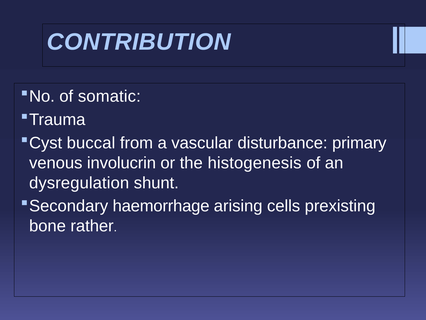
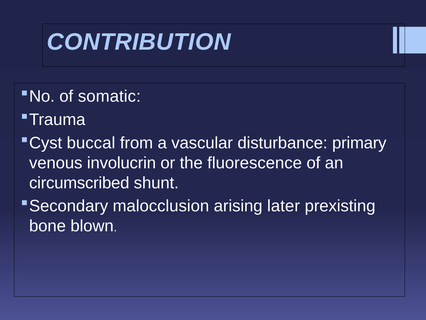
histogenesis: histogenesis -> fluorescence (255, 163)
dysregulation: dysregulation -> circumscribed (79, 183)
haemorrhage: haemorrhage -> malocclusion (161, 206)
cells: cells -> later (284, 206)
rather: rather -> blown (92, 226)
